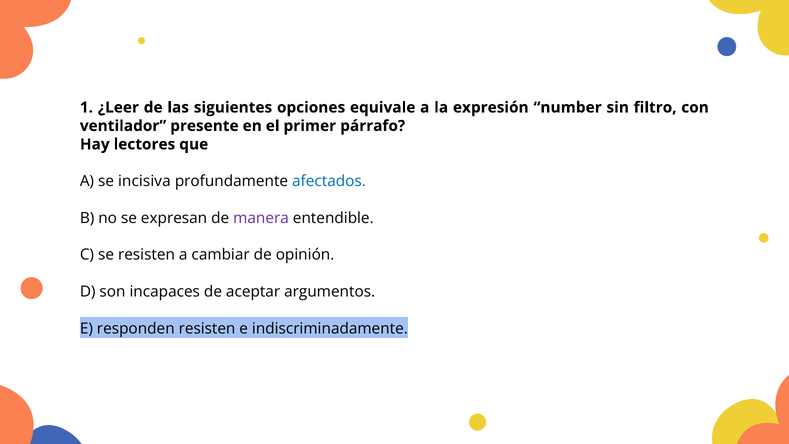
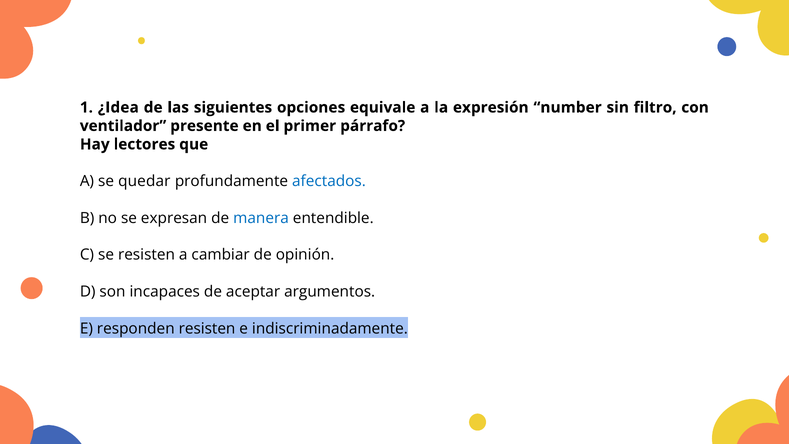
¿Leer: ¿Leer -> ¿Idea (118, 107)
incisiva: incisiva -> quedar (144, 181)
manera colour: purple -> blue (261, 218)
